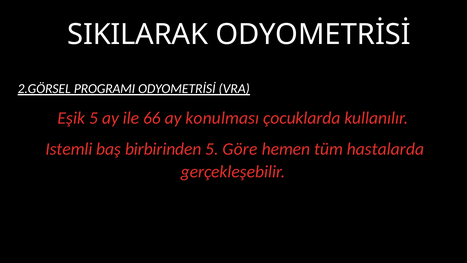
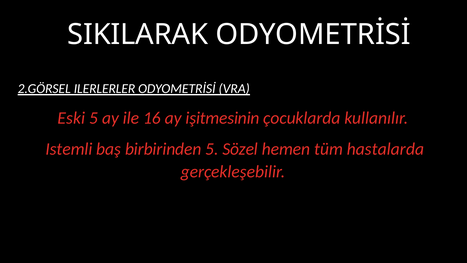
PROGRAMI: PROGRAMI -> ILERLERLER (105, 89)
Eşik: Eşik -> Eski (71, 118)
66: 66 -> 16 (152, 118)
konulması: konulması -> işitmesinin (223, 118)
Göre: Göre -> Sözel (240, 149)
